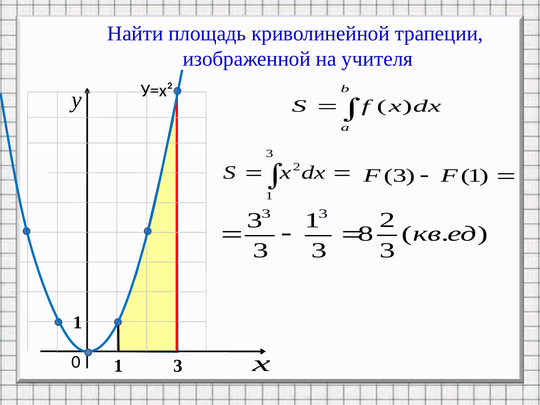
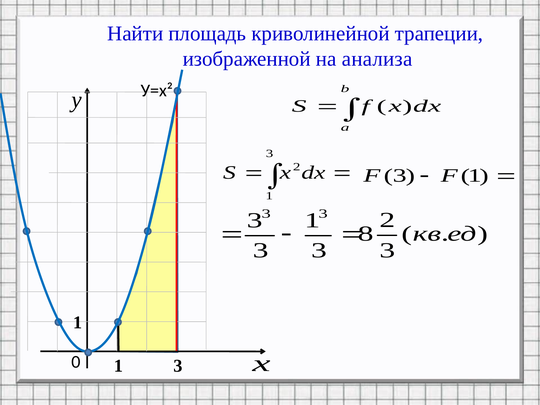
учителя: учителя -> анализа (377, 59)
